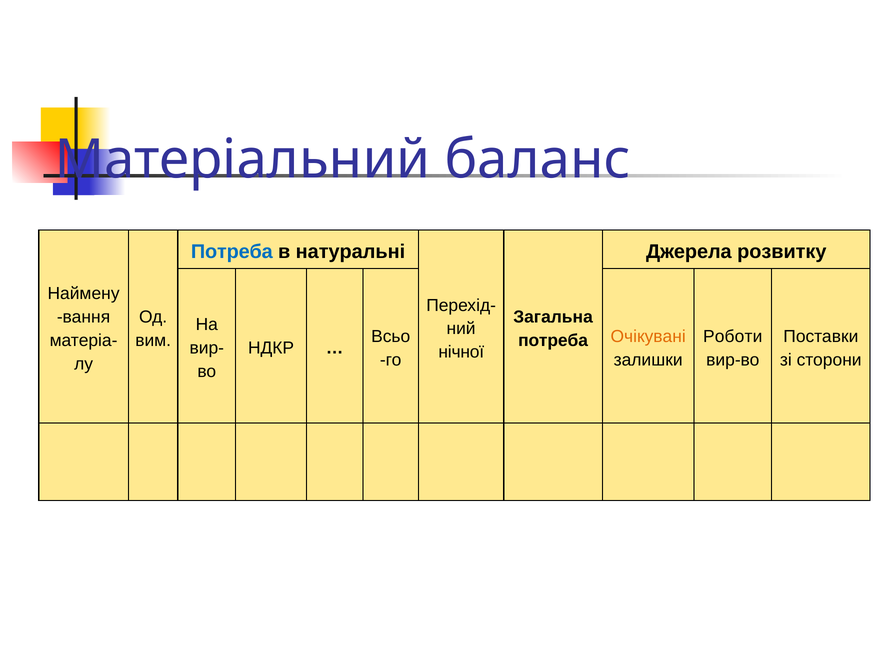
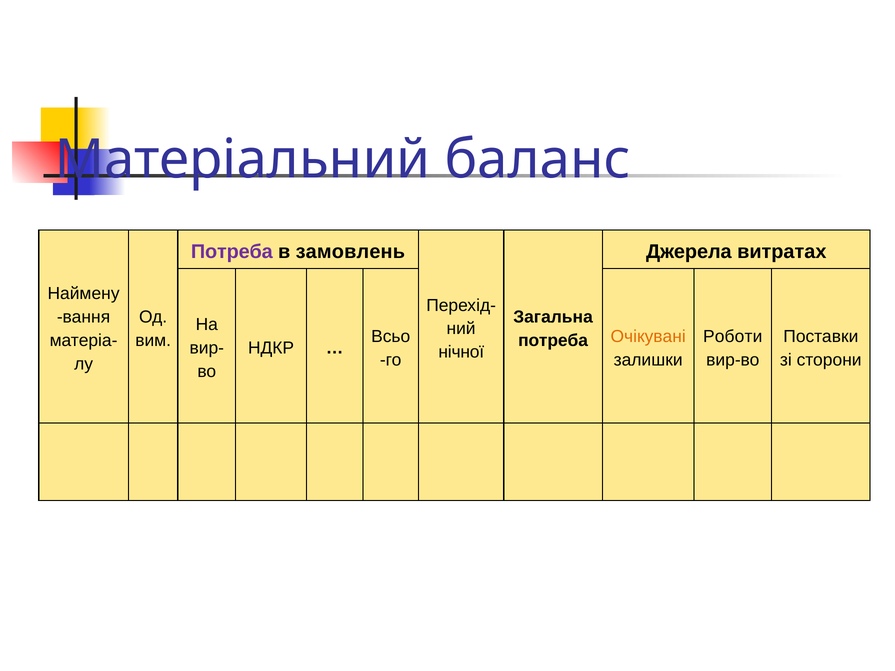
Потреба colour: blue -> purple (232, 252)
натуральні: натуральні -> замовлень (350, 252)
розвитку: розвитку -> витратах (782, 252)
